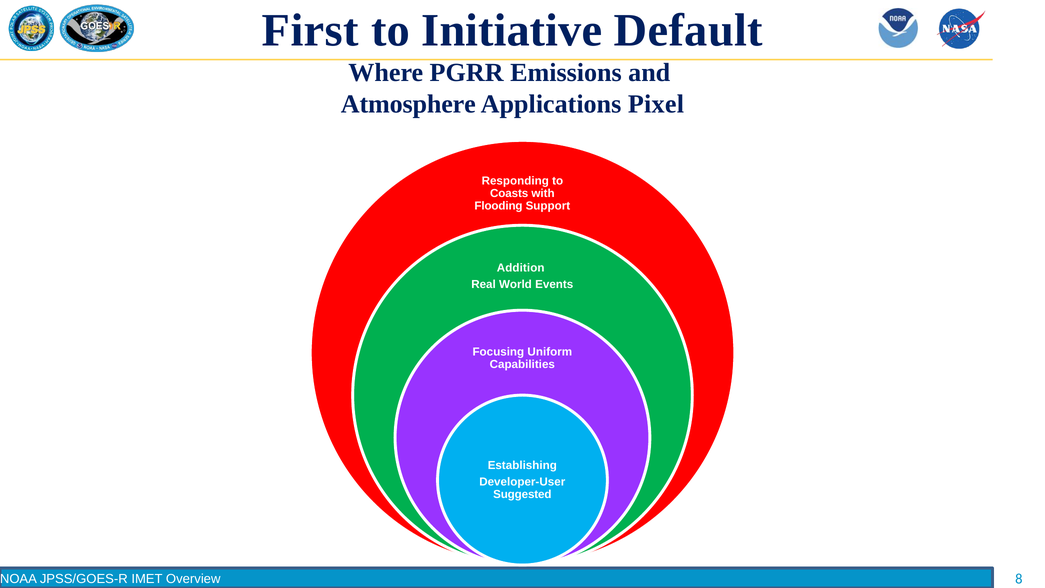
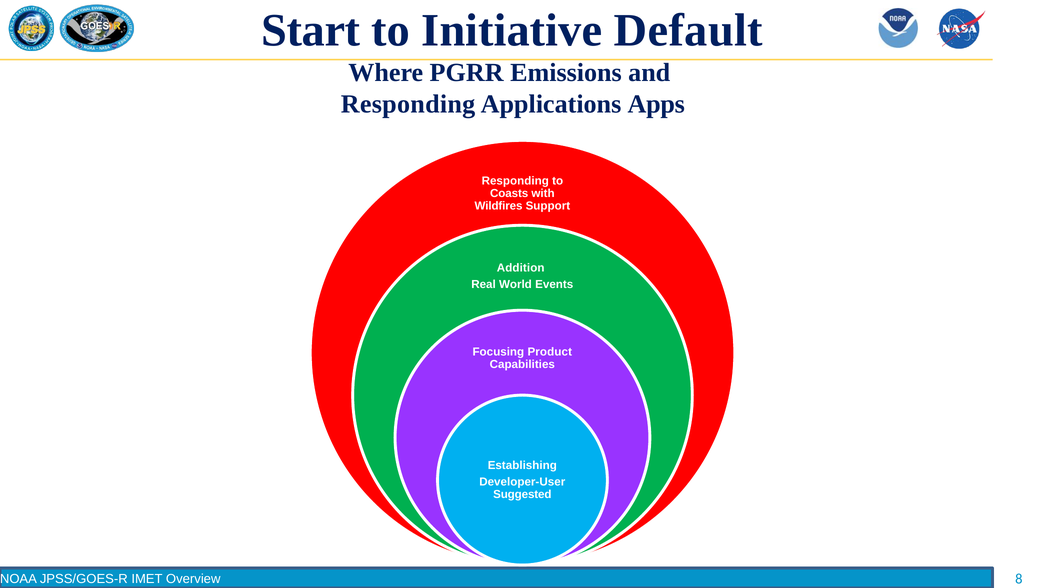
First: First -> Start (311, 31)
Atmosphere: Atmosphere -> Responding (408, 104)
Pixel: Pixel -> Apps (656, 104)
Flooding: Flooding -> Wildfires (499, 206)
Uniform: Uniform -> Product (550, 352)
